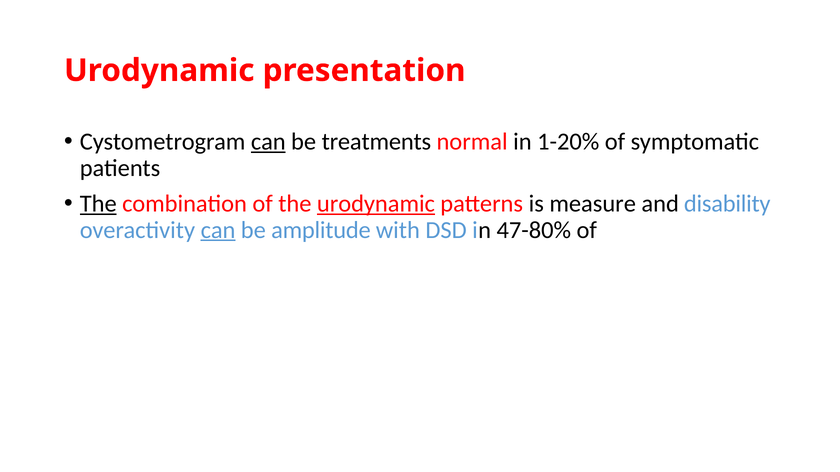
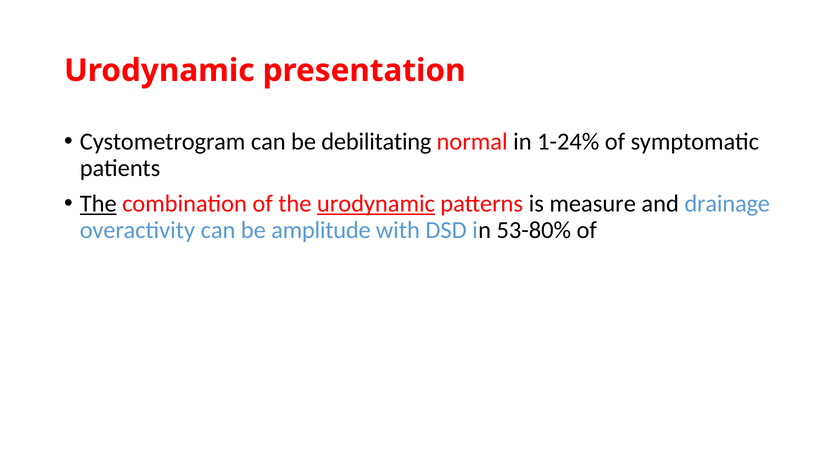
can underline: present -> none (268, 142)
treatments: treatments -> debilitating (376, 142)
1-20%: 1-20% -> 1-24% (568, 142)
disability: disability -> drainage (727, 204)
can underline: present -> none (218, 230)
47-80%: 47-80% -> 53-80% (534, 230)
